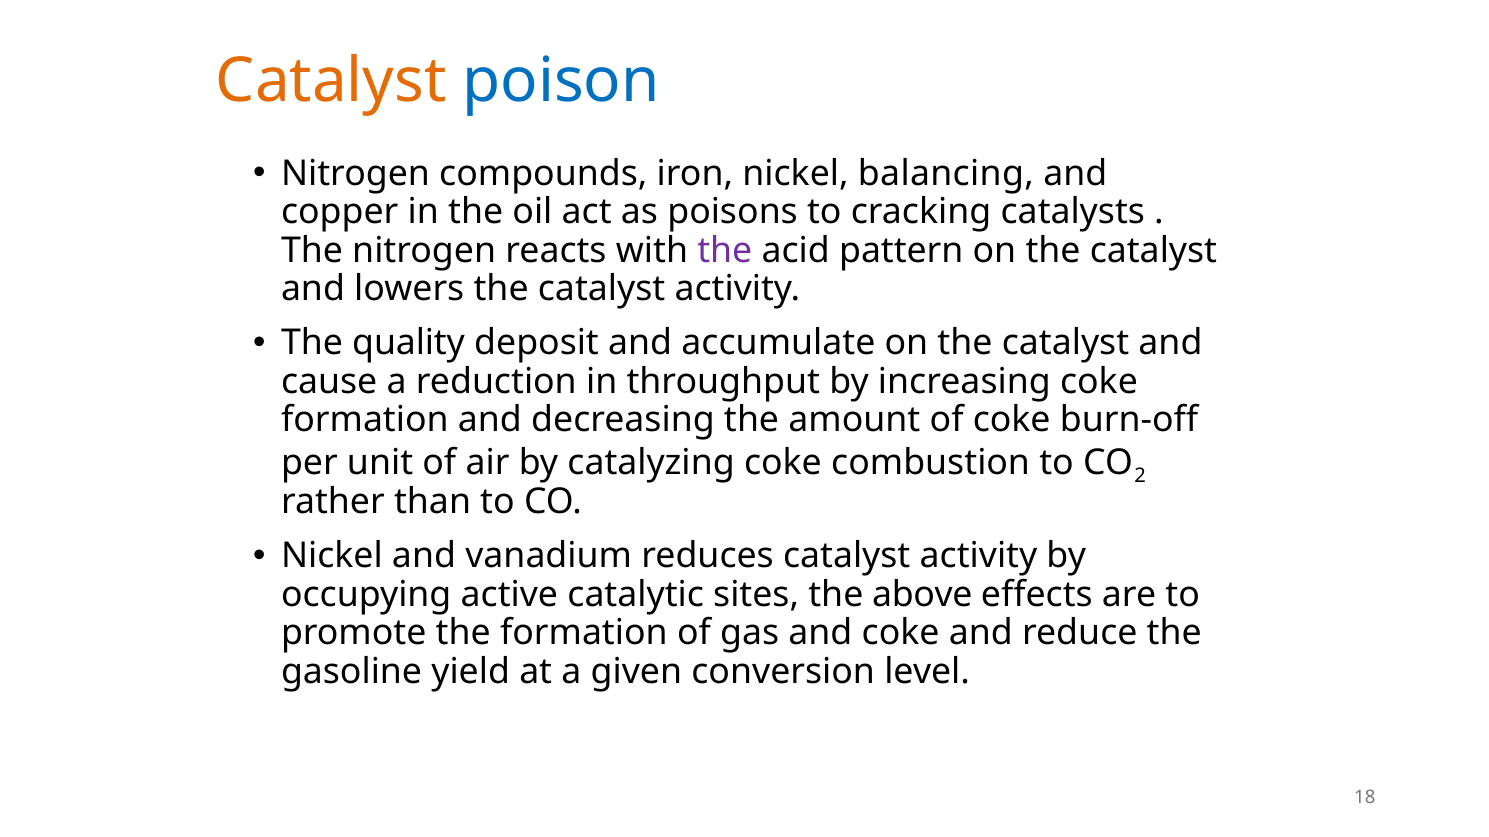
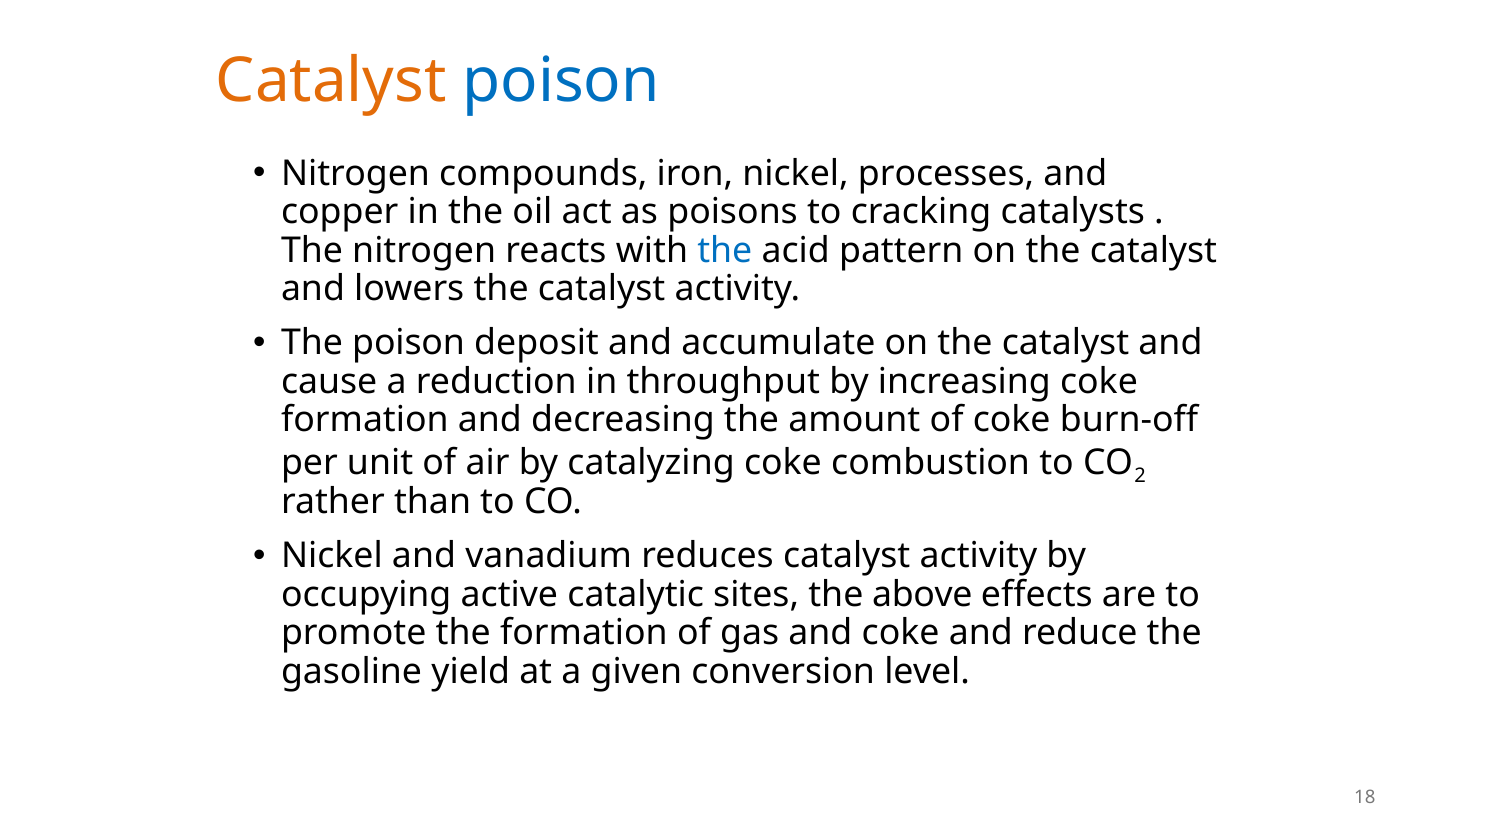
balancing: balancing -> processes (946, 174)
the colour: purple -> blue (725, 251)
The quality: quality -> poison (409, 343)
